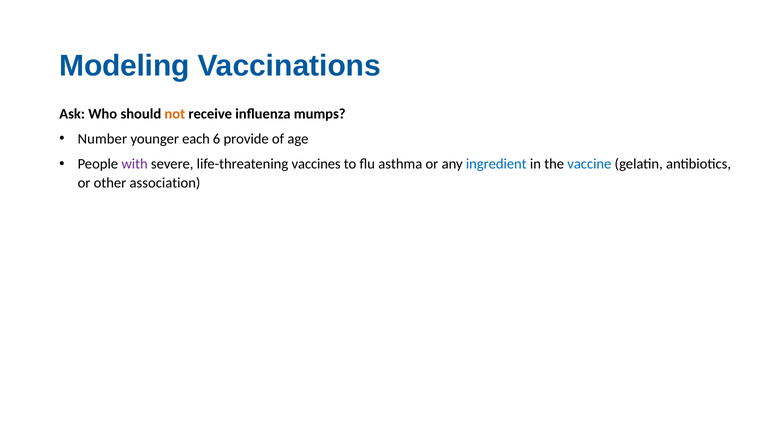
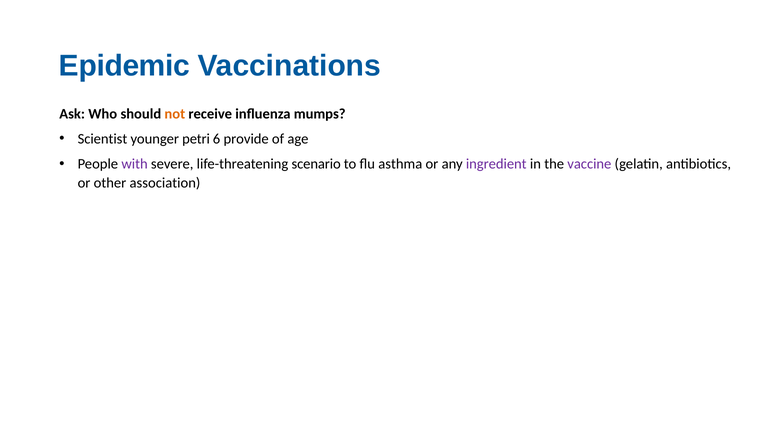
Modeling: Modeling -> Epidemic (124, 66)
Number: Number -> Scientist (102, 139)
each: each -> petri (196, 139)
vaccines: vaccines -> scenario (316, 164)
ingredient colour: blue -> purple (496, 164)
vaccine colour: blue -> purple (589, 164)
